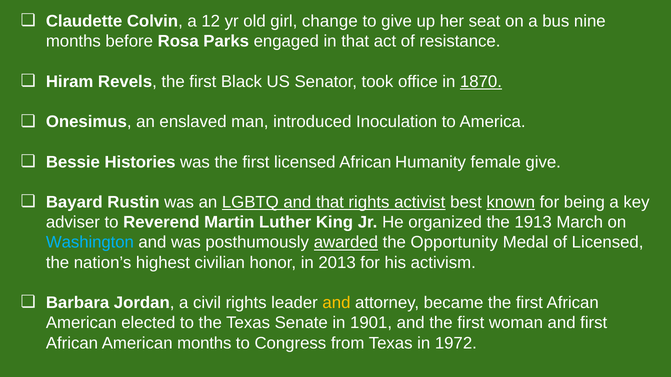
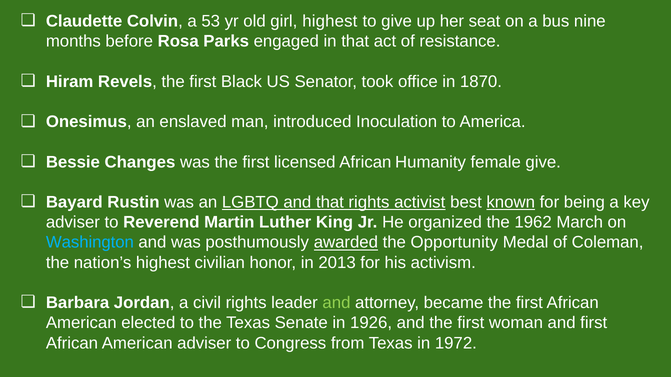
12: 12 -> 53 (211, 21)
girl change: change -> highest (330, 21)
1870 underline: present -> none (481, 82)
Histories: Histories -> Changes (140, 162)
1913: 1913 -> 1962 (533, 223)
of Licensed: Licensed -> Coleman (608, 243)
and colour: yellow -> light green (336, 303)
1901: 1901 -> 1926 (371, 323)
American months: months -> adviser (204, 343)
